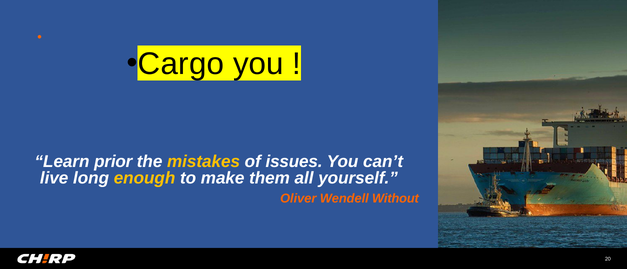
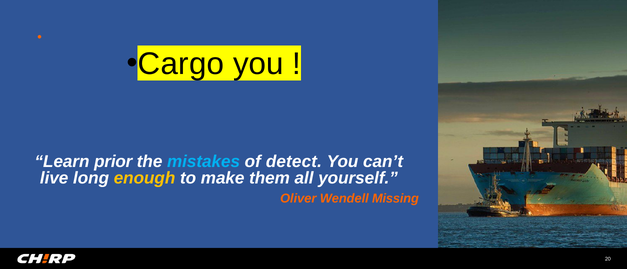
mistakes colour: yellow -> light blue (204, 161)
issues: issues -> detect (294, 161)
Without: Without -> Missing (395, 198)
